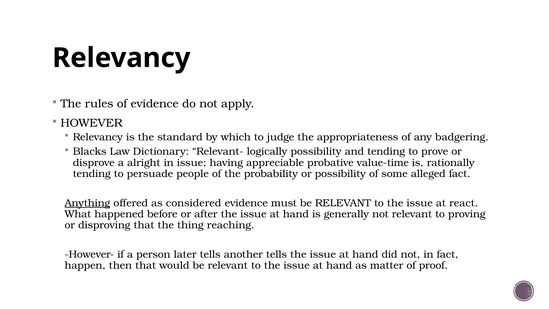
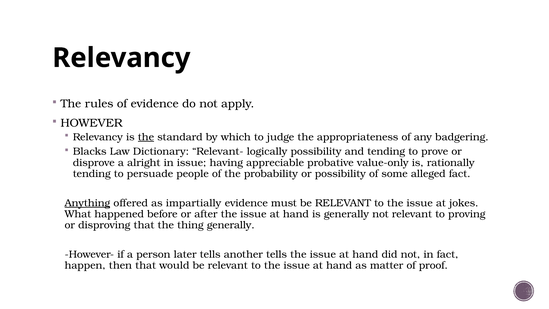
the underline: none -> present (146, 137)
value-time: value-time -> value-only (383, 163)
considered: considered -> impartially (194, 203)
react: react -> jokes (464, 203)
thing reaching: reaching -> generally (231, 225)
